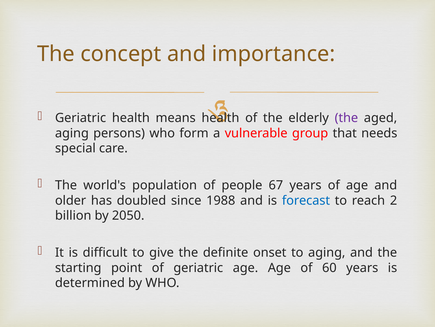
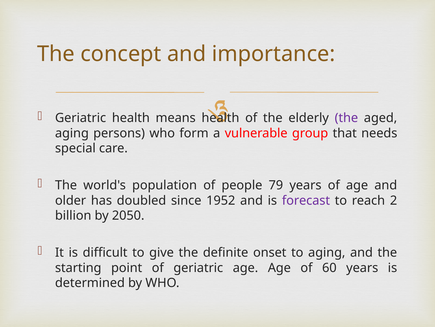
67: 67 -> 79 (276, 185)
1988: 1988 -> 1952 (221, 200)
forecast colour: blue -> purple (306, 200)
